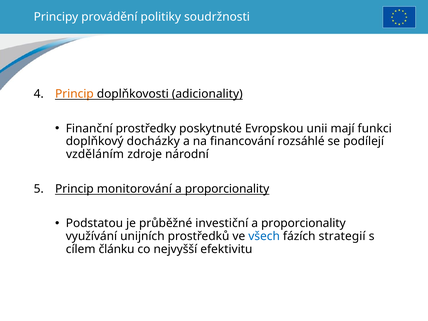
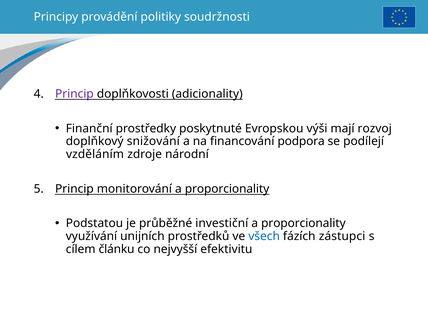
Princip colour: orange -> purple (74, 94)
unii: unii -> výši (317, 129)
funkci: funkci -> rozvoj (375, 129)
docházky: docházky -> snižování (153, 141)
rozsáhlé: rozsáhlé -> podpora (301, 141)
strategií: strategií -> zástupci (342, 236)
